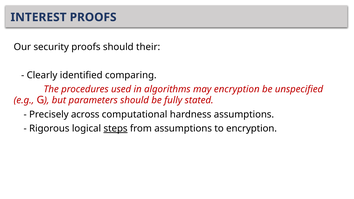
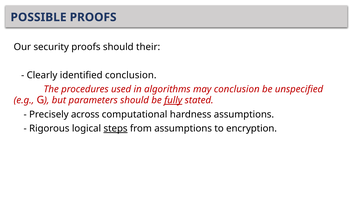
INTEREST: INTEREST -> POSSIBLE (39, 17)
identified comparing: comparing -> conclusion (131, 75)
may encryption: encryption -> conclusion (237, 89)
fully underline: none -> present (173, 100)
